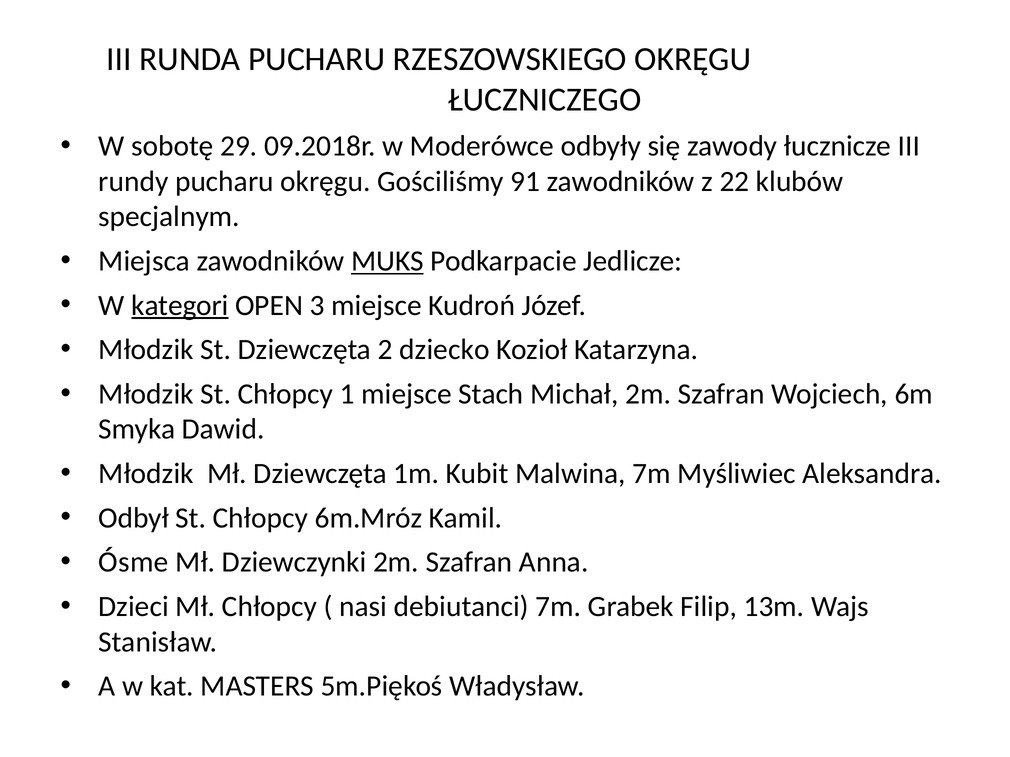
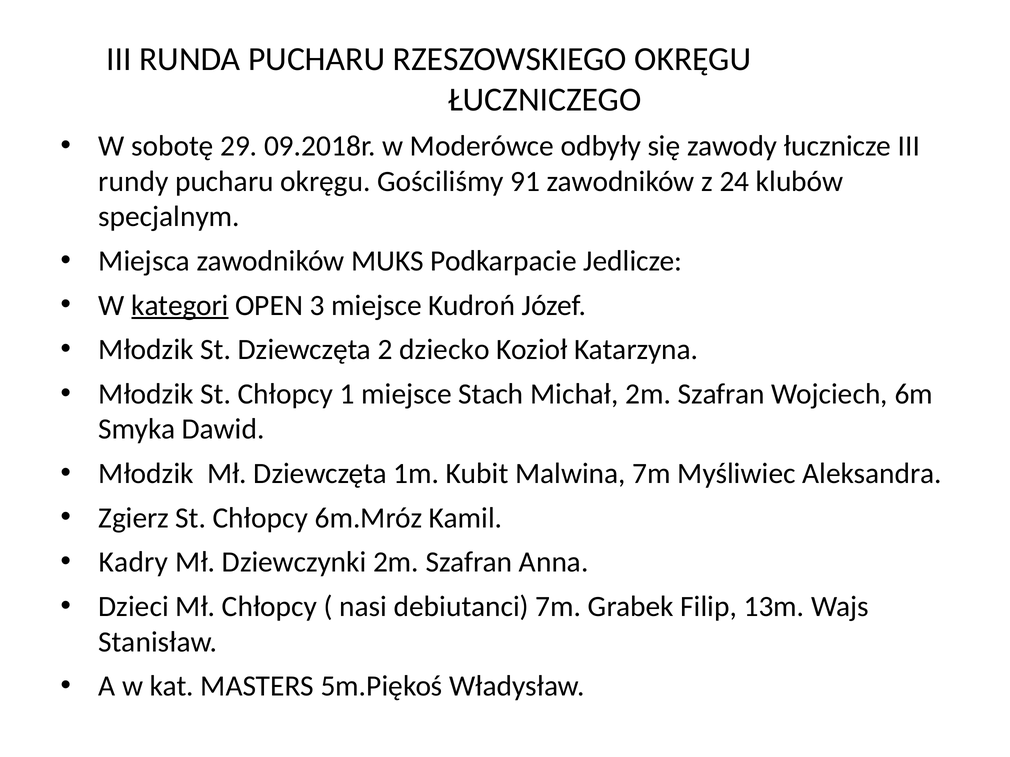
22: 22 -> 24 (734, 182)
MUKS underline: present -> none (387, 261)
Odbył: Odbył -> Zgierz (134, 518)
Ósme: Ósme -> Kadry (133, 563)
